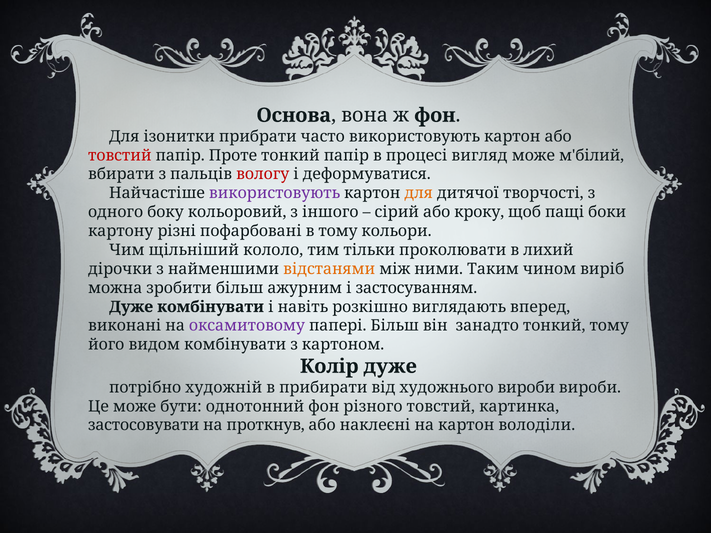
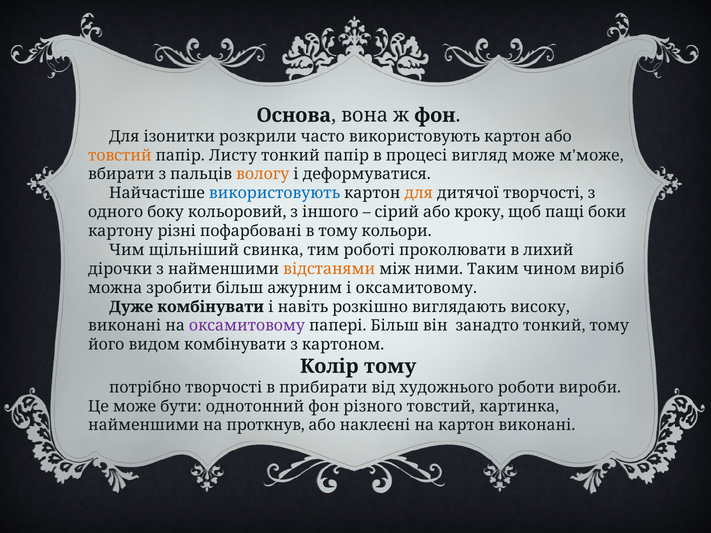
прибрати: прибрати -> розкрили (258, 136)
товстий colour: red -> orange (120, 155)
Проте: Проте -> Листу (233, 155)
м'білий: м'білий -> м'може (591, 155)
вологу colour: red -> orange (263, 174)
використовують colour: purple -> blue (275, 193)
кололо: кололо -> свинка (273, 250)
тільки: тільки -> роботі (369, 250)
і застосуванням: застосуванням -> оксамитовому (416, 288)
вперед: вперед -> високу (540, 307)
Колір дуже: дуже -> тому (390, 367)
потрібно художній: художній -> творчості (224, 388)
художнього вироби: вироби -> роботи (526, 388)
застосовувати: застосовувати -> найменшими (144, 425)
картон володіли: володіли -> виконані (537, 425)
